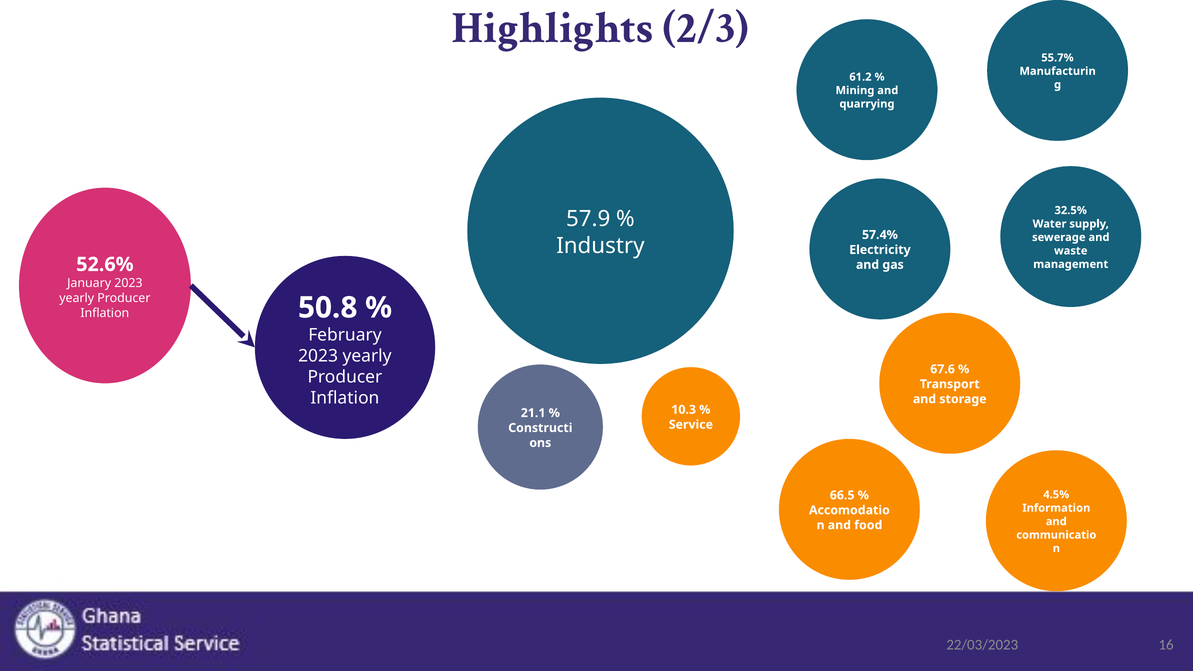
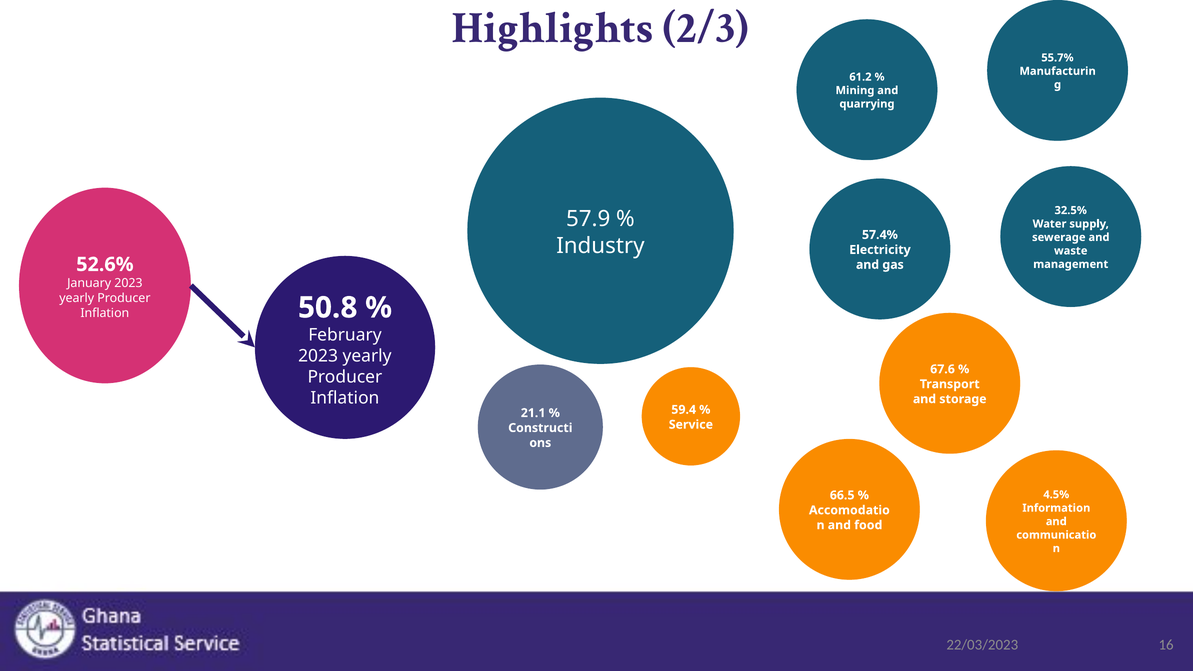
10.3: 10.3 -> 59.4 (684, 410)
